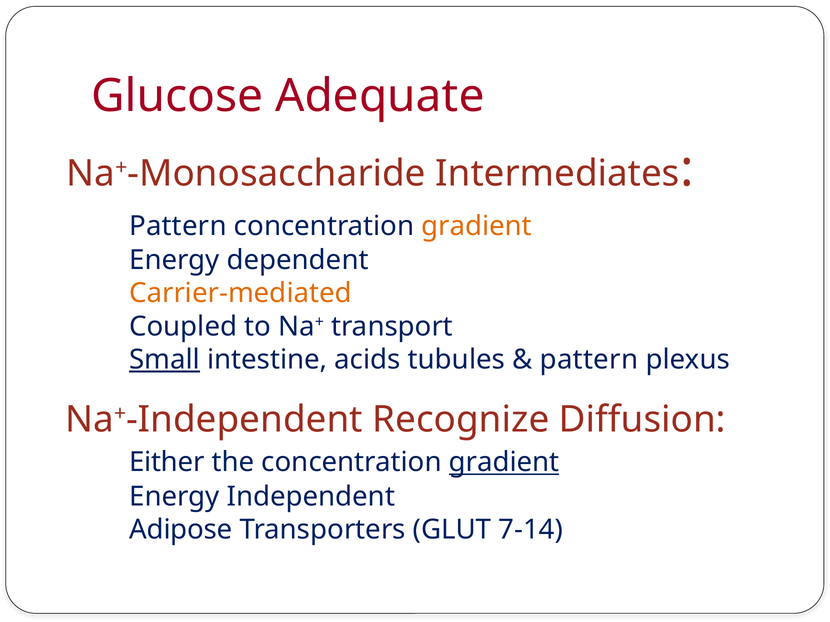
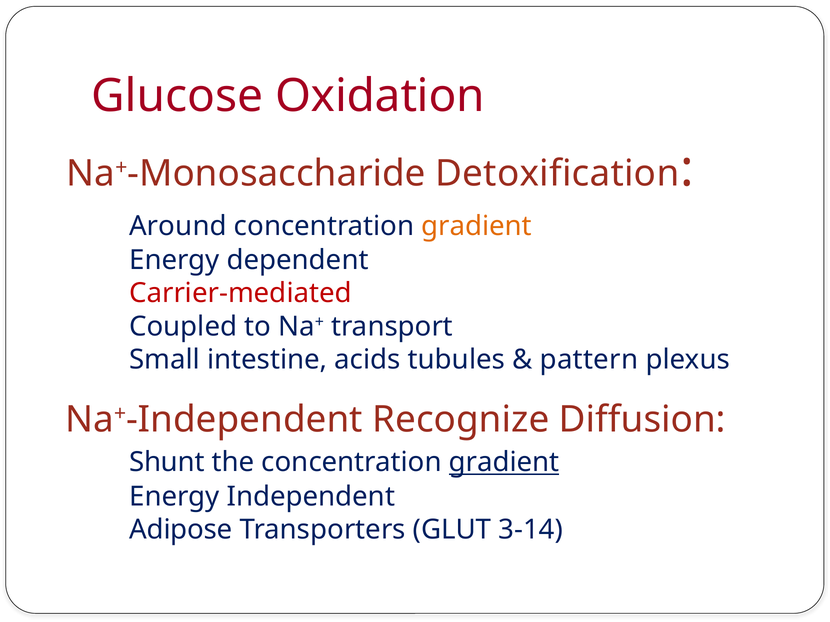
Adequate: Adequate -> Oxidation (380, 96)
Intermediates: Intermediates -> Detoxification (557, 174)
Pattern: Pattern -> Around (178, 226)
Carrier-mediated colour: orange -> red (240, 293)
Small underline: present -> none (165, 360)
Either: Either -> Shunt (167, 463)
7-14: 7-14 -> 3-14 (531, 530)
